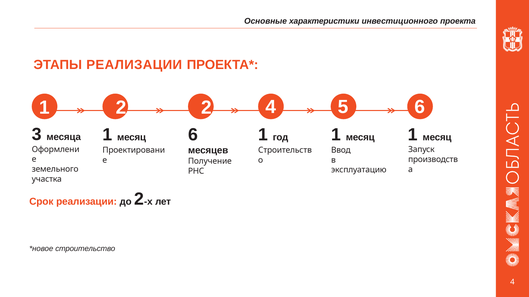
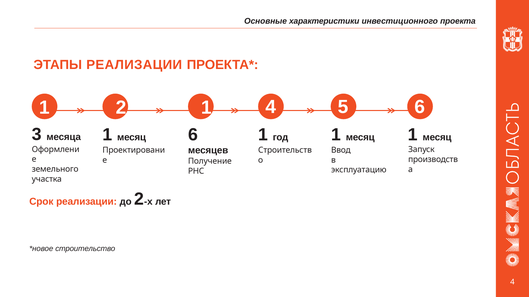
2 2: 2 -> 1 (207, 108)
